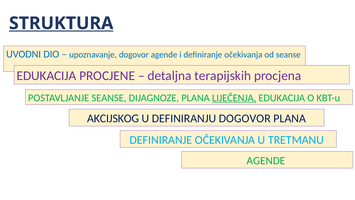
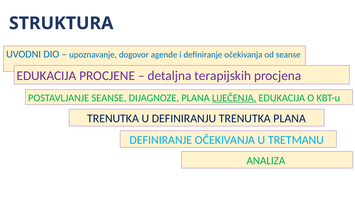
STRUKTURA underline: present -> none (61, 23)
AKCIJSKOG: AKCIJSKOG -> TRENUTKA (113, 118)
DEFINIRANJU DOGOVOR: DOGOVOR -> TRENUTKA (245, 118)
AGENDE: AGENDE -> ANALIZA (266, 161)
